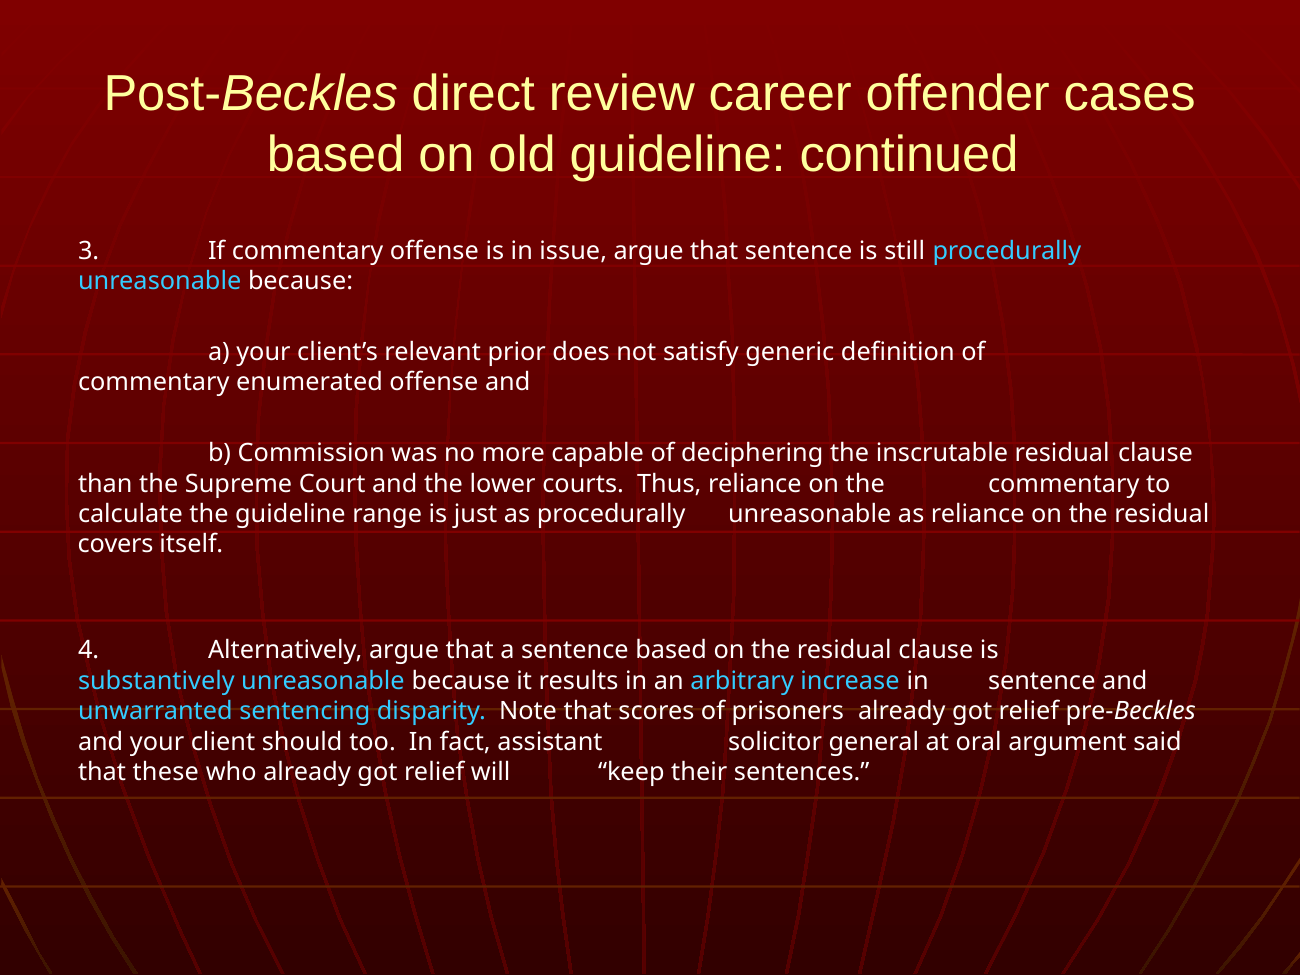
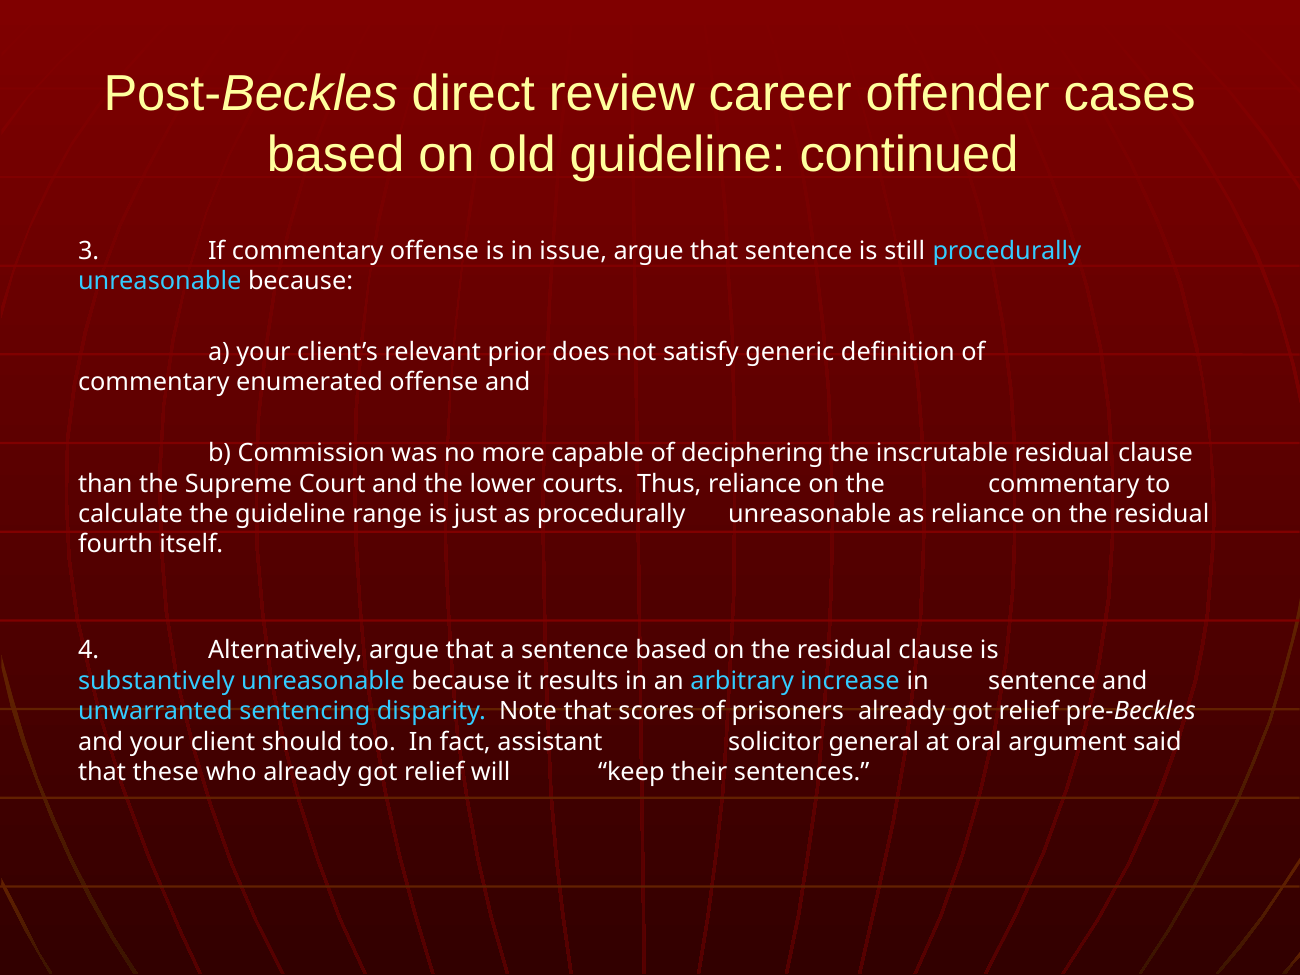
covers: covers -> fourth (115, 544)
